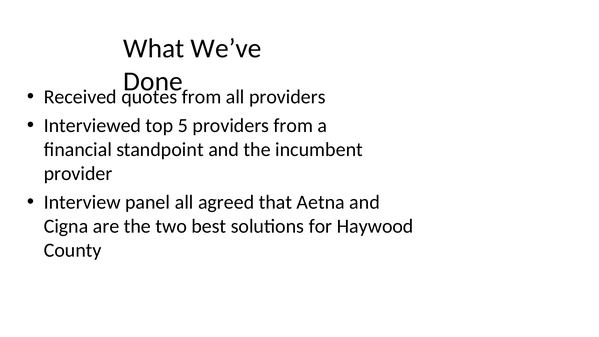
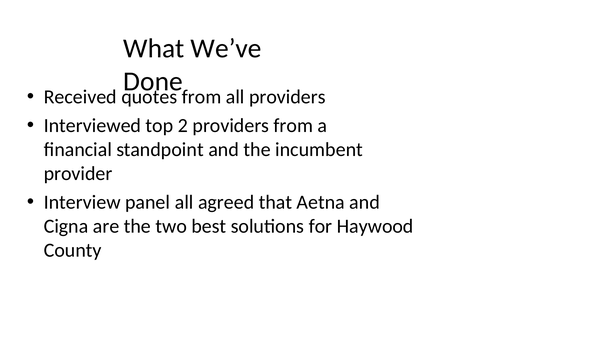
5: 5 -> 2 (183, 126)
